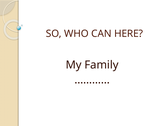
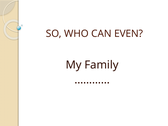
HERE: HERE -> EVEN (129, 34)
